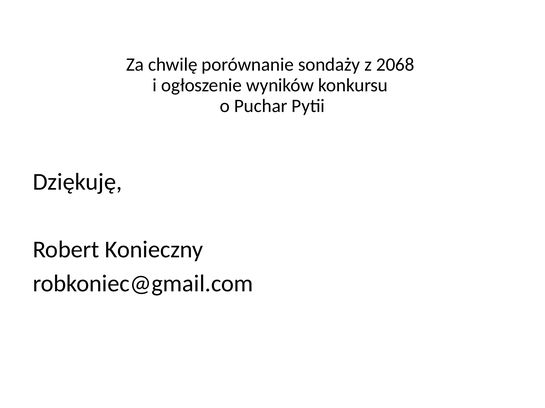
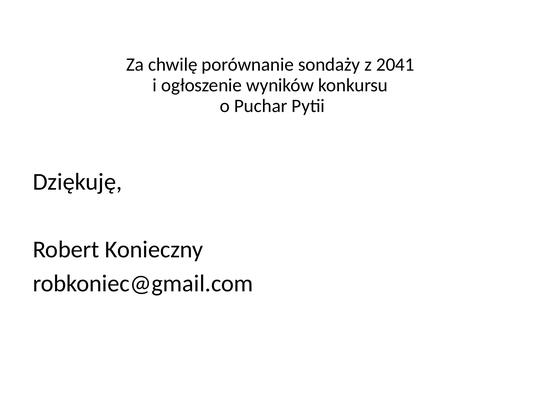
2068: 2068 -> 2041 (395, 65)
